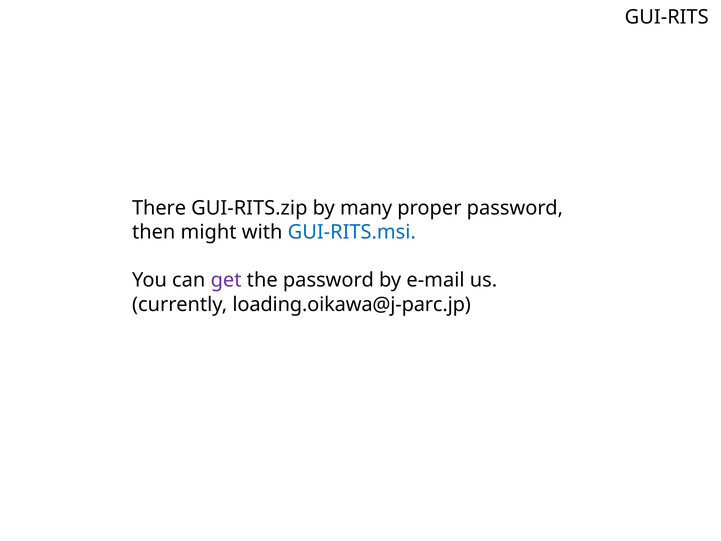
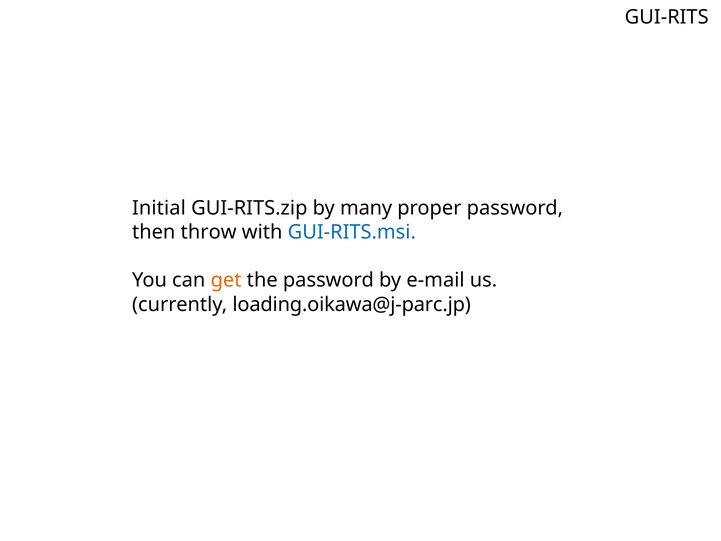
There: There -> Initial (159, 208)
might: might -> throw (209, 232)
get colour: purple -> orange (226, 280)
